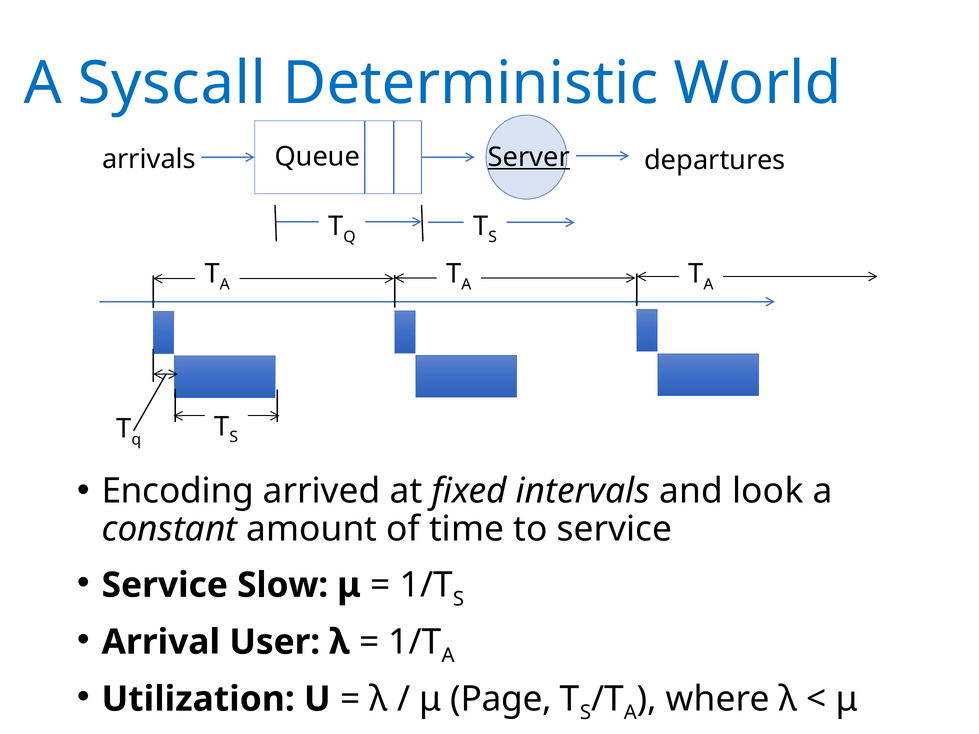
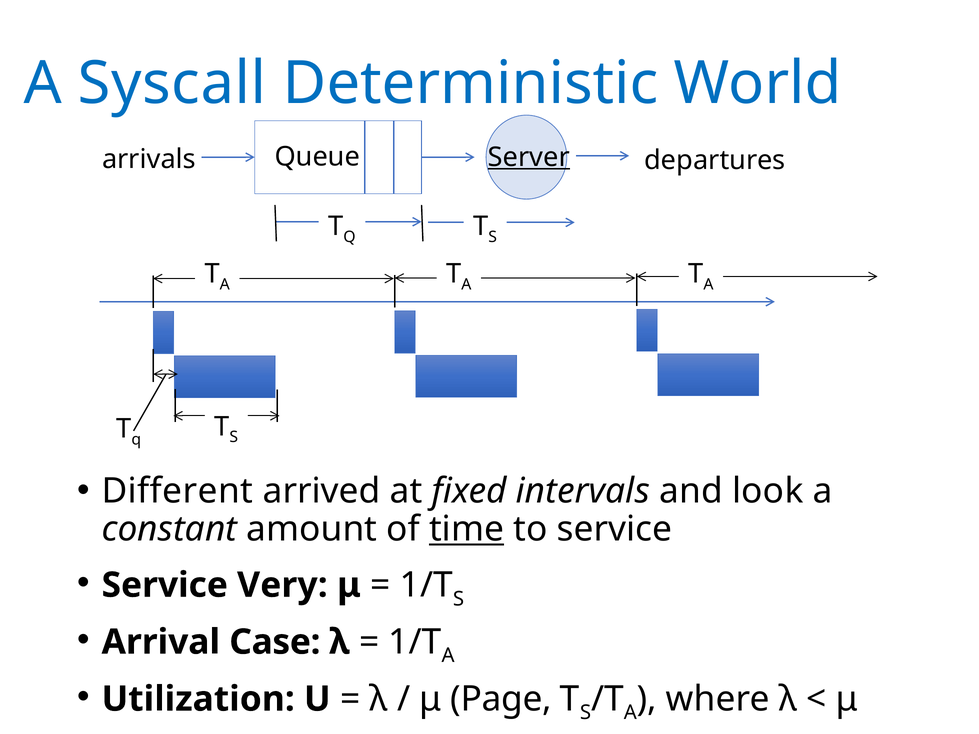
Encoding: Encoding -> Different (177, 491)
time underline: none -> present (467, 529)
Slow: Slow -> Very (282, 585)
User: User -> Case (275, 642)
